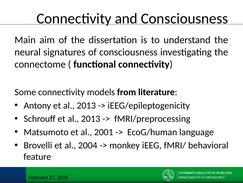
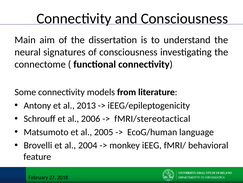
Schrouff et al 2013: 2013 -> 2006 (91, 118)
fMRI/preprocessing: fMRI/preprocessing -> fMRI/stereotactical (152, 118)
2001: 2001 -> 2005 (104, 132)
